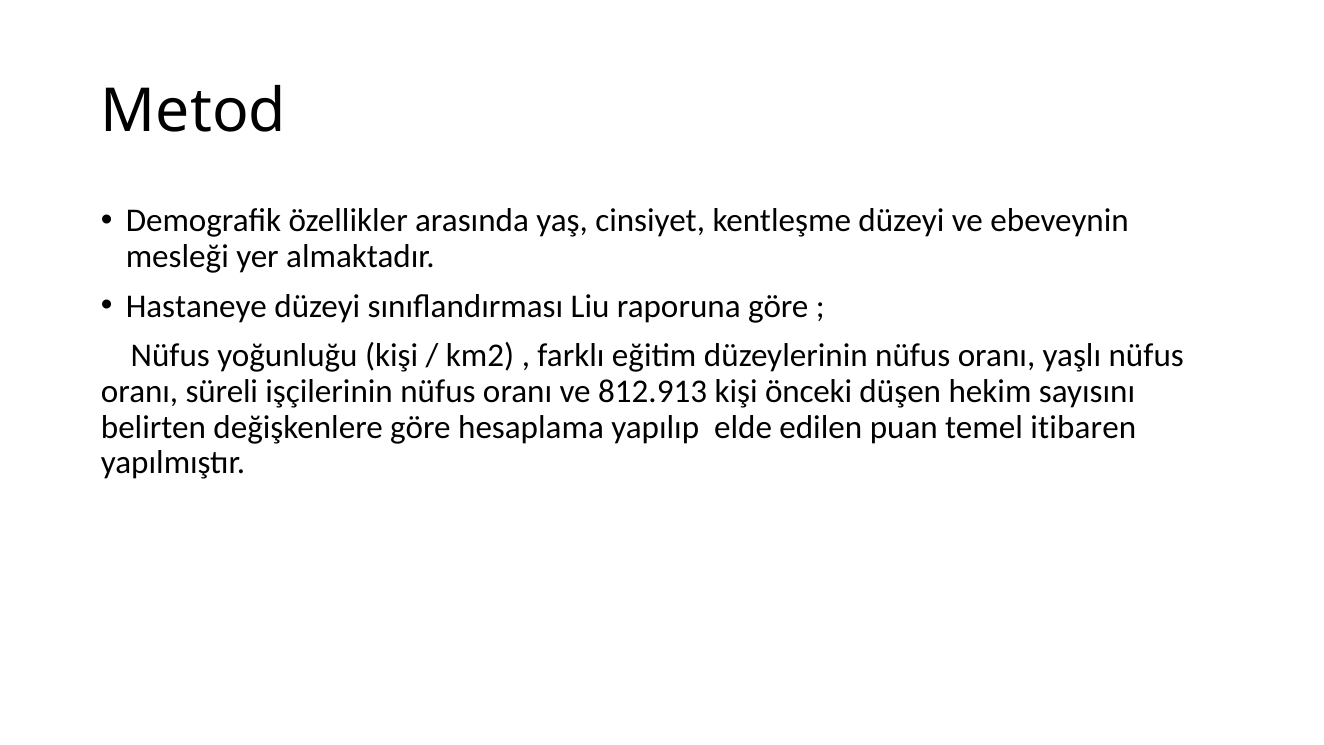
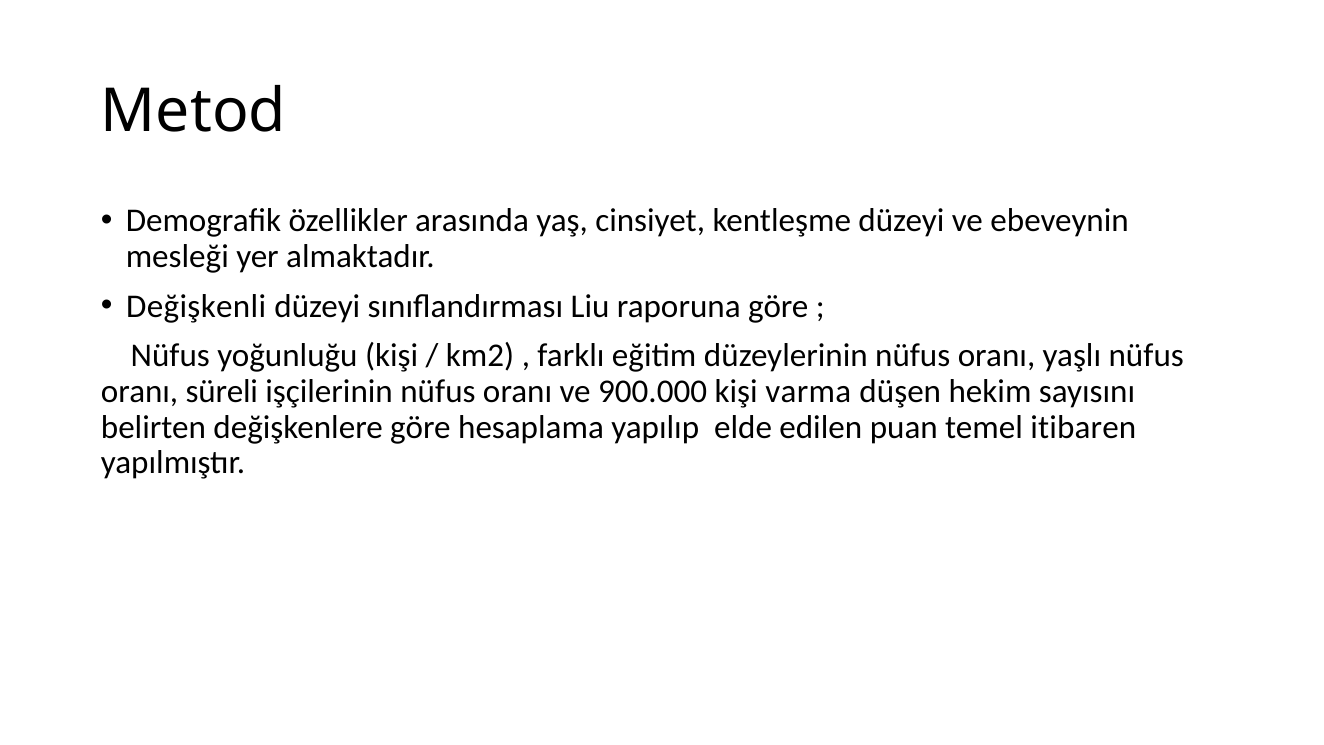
Hastaneye: Hastaneye -> Değişkenli (196, 306)
812.913: 812.913 -> 900.000 (653, 391)
önceki: önceki -> varma (808, 391)
